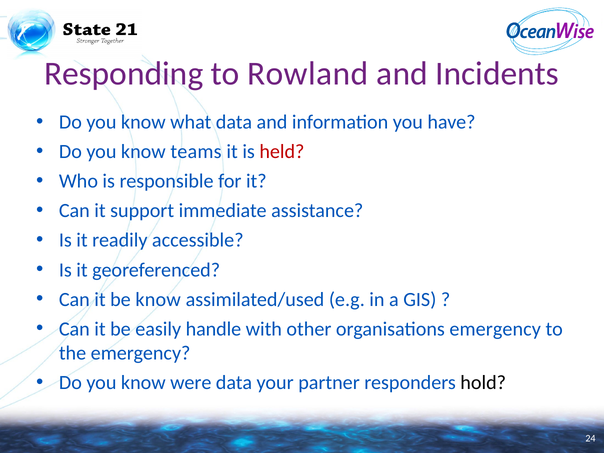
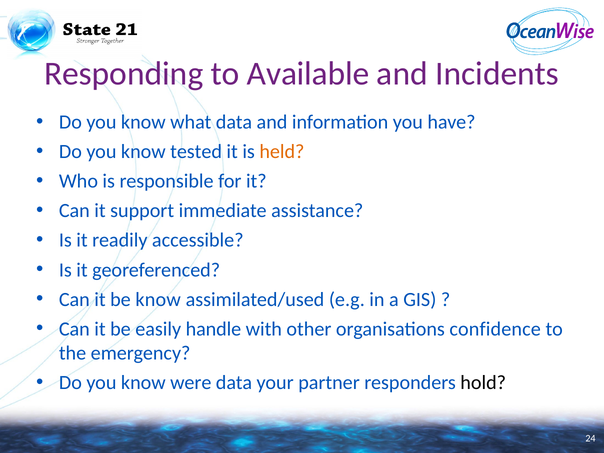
Rowland: Rowland -> Available (308, 74)
teams: teams -> tested (196, 152)
held colour: red -> orange (282, 152)
organisations emergency: emergency -> confidence (495, 329)
